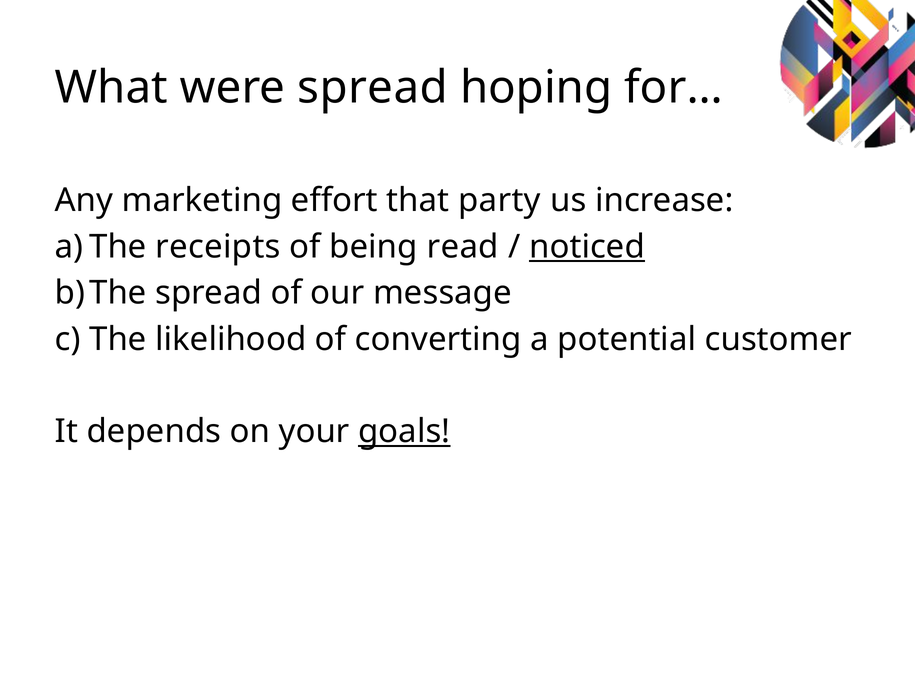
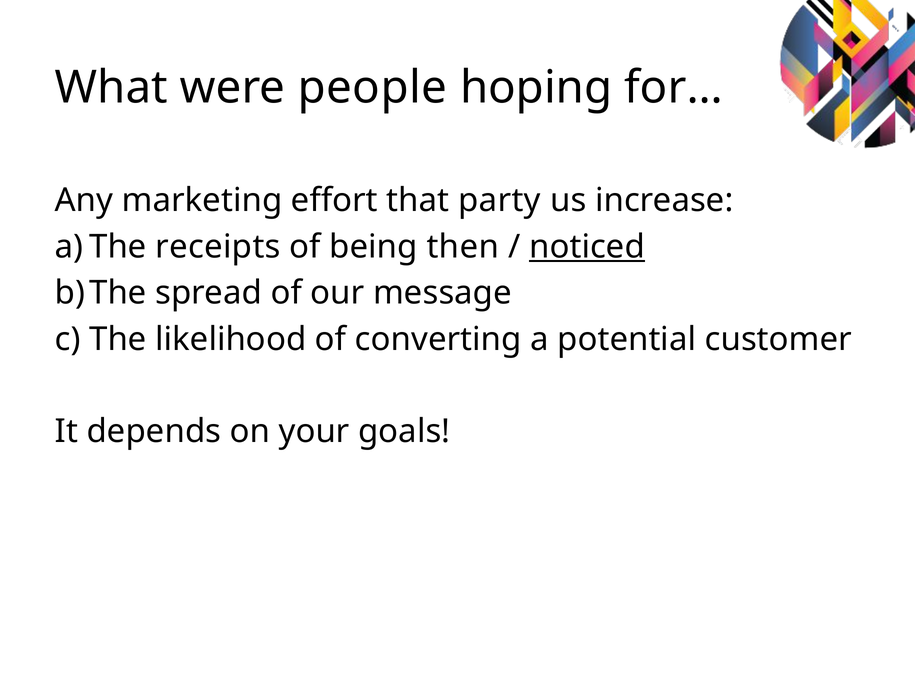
were spread: spread -> people (372, 88)
read: read -> then (463, 247)
goals underline: present -> none (404, 432)
